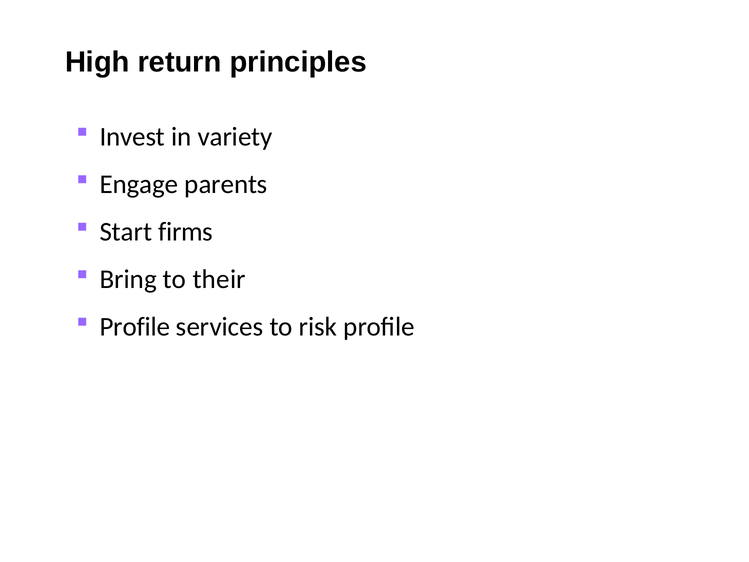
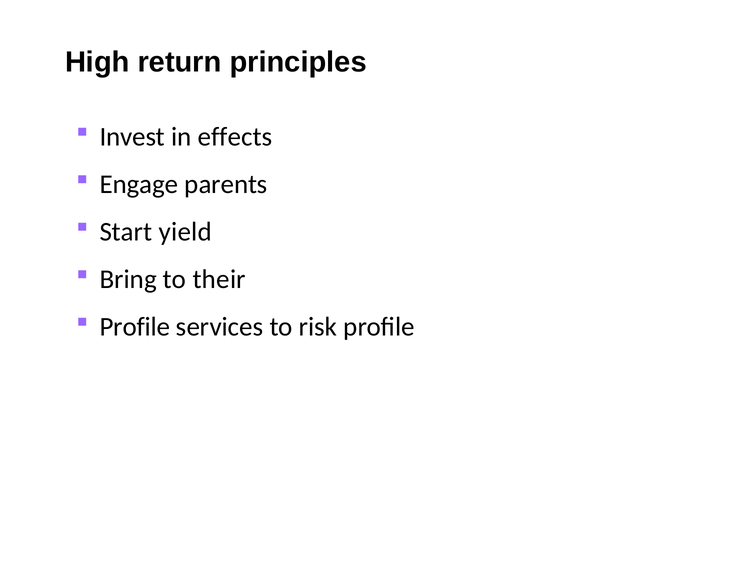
variety: variety -> effects (235, 137)
firms: firms -> yield (185, 232)
